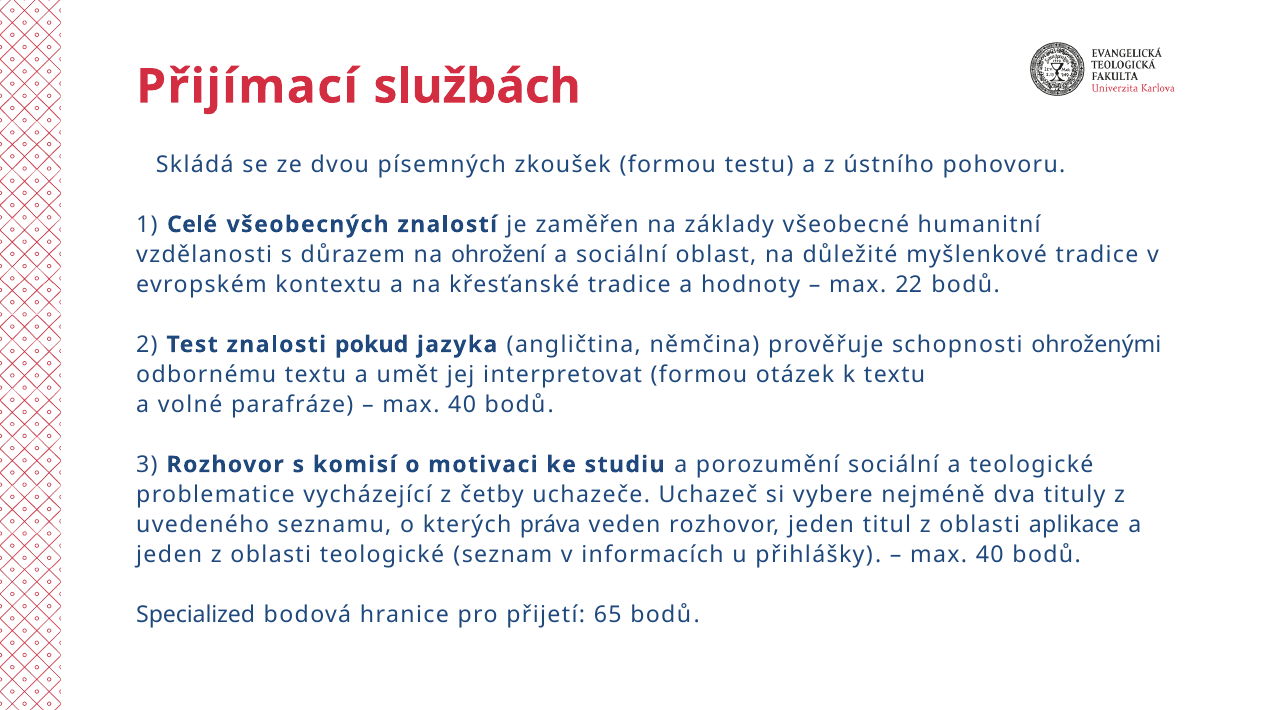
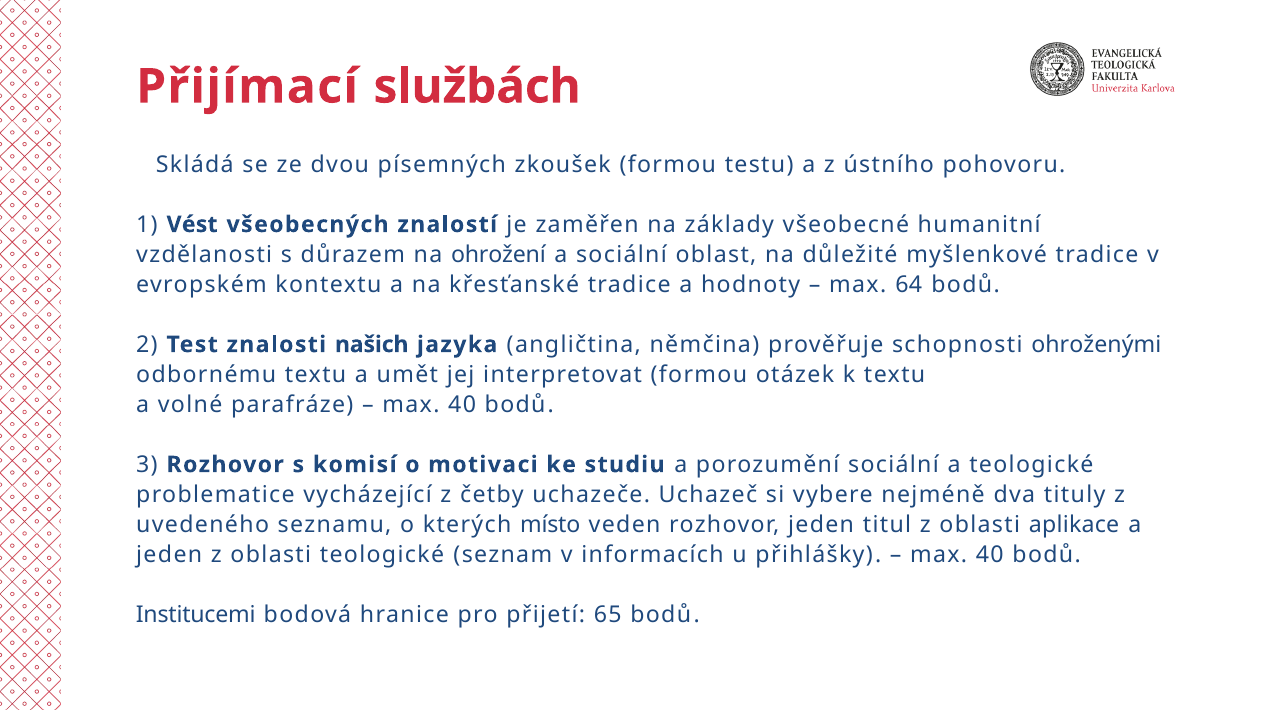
Celé: Celé -> Vést (192, 225)
22: 22 -> 64 (909, 285)
pokud: pokud -> našich (372, 345)
práva: práva -> místo (550, 525)
Specialized: Specialized -> Institucemi (196, 615)
